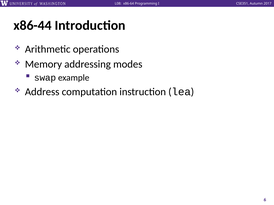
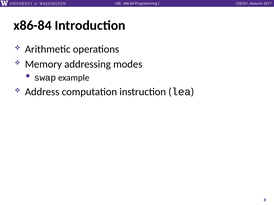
x86-44: x86-44 -> x86-84 (33, 25)
